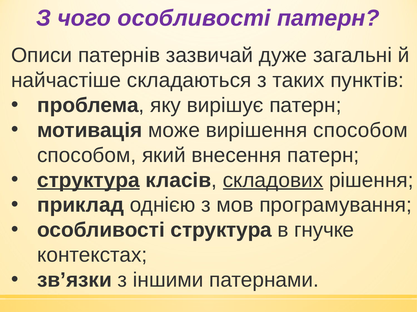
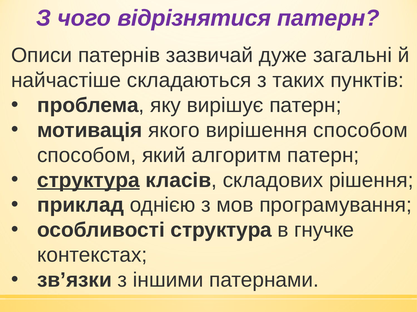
чого особливості: особливості -> відрізнятися (194, 18)
може: може -> якого (174, 131)
внесення: внесення -> алгоритм (236, 156)
складових underline: present -> none (273, 181)
